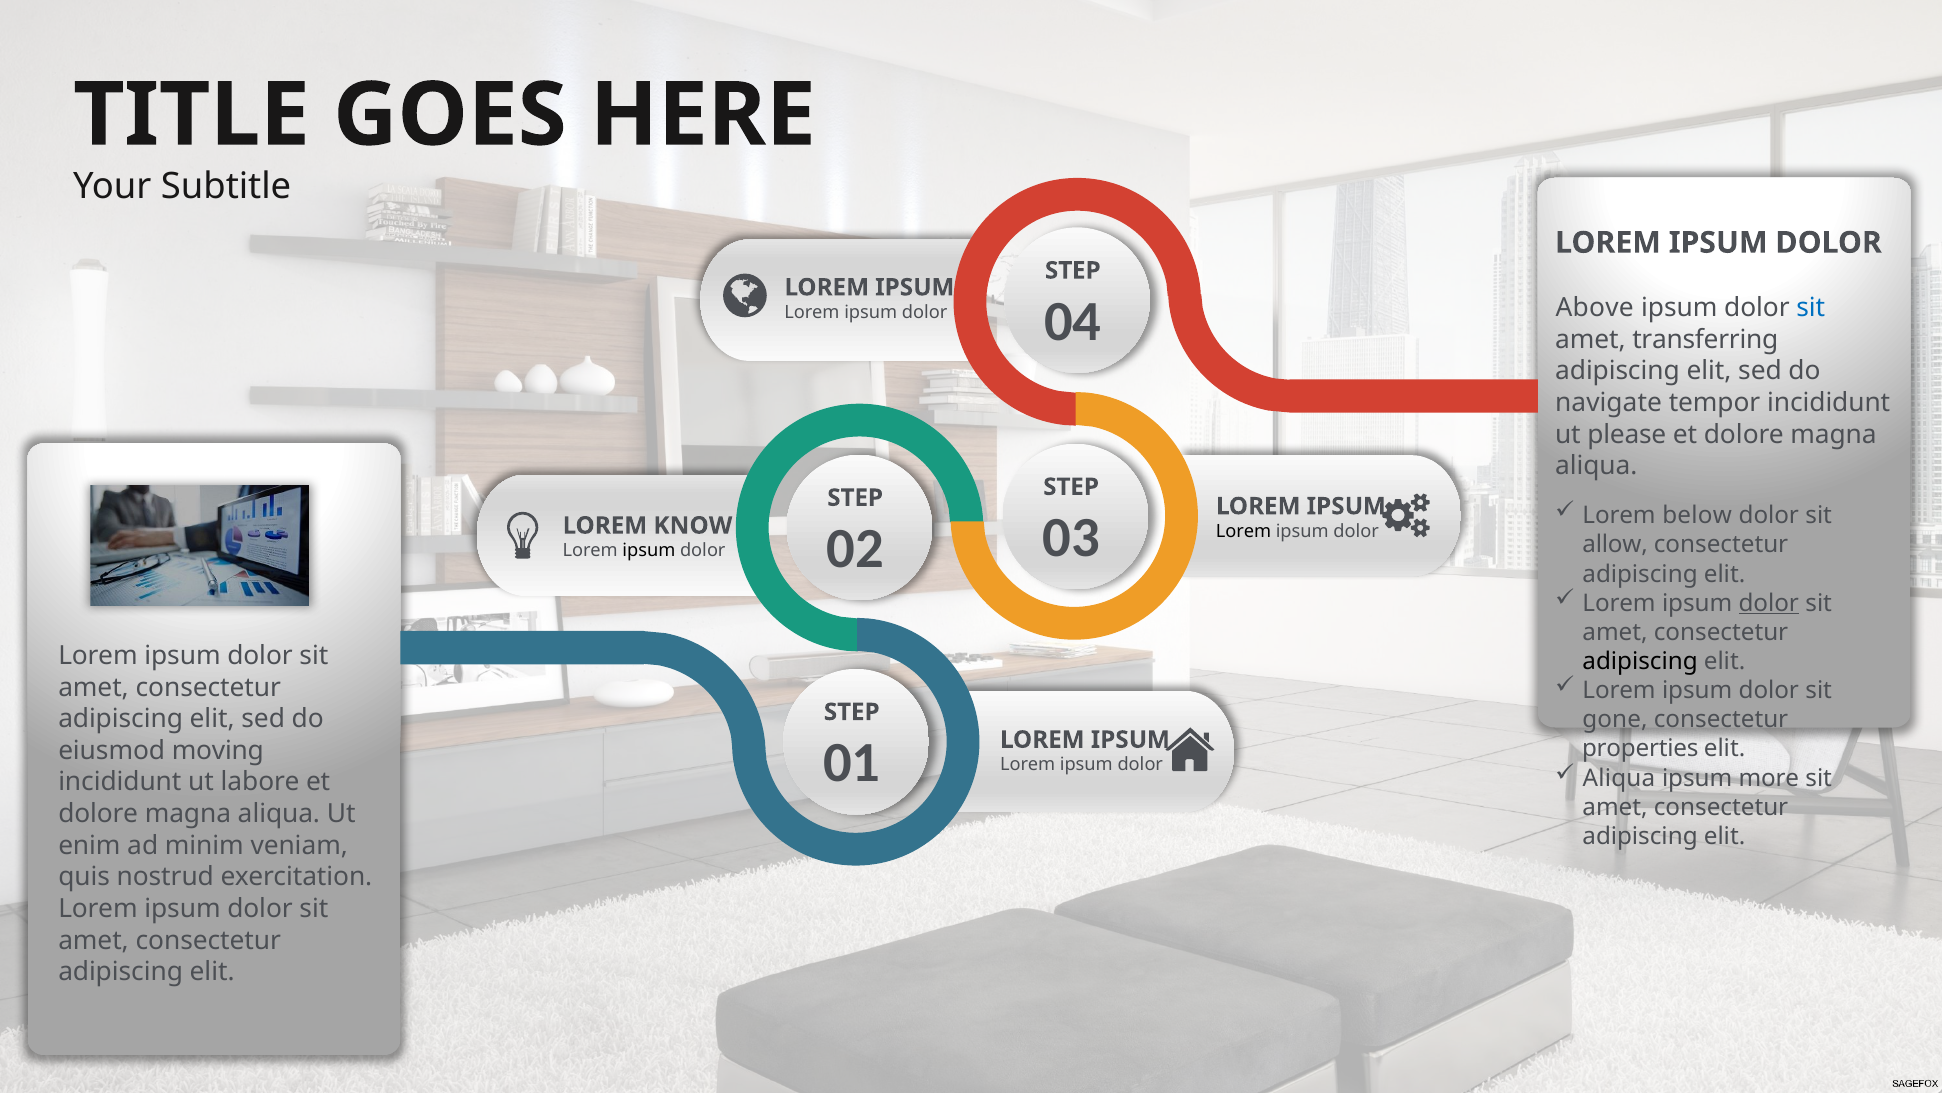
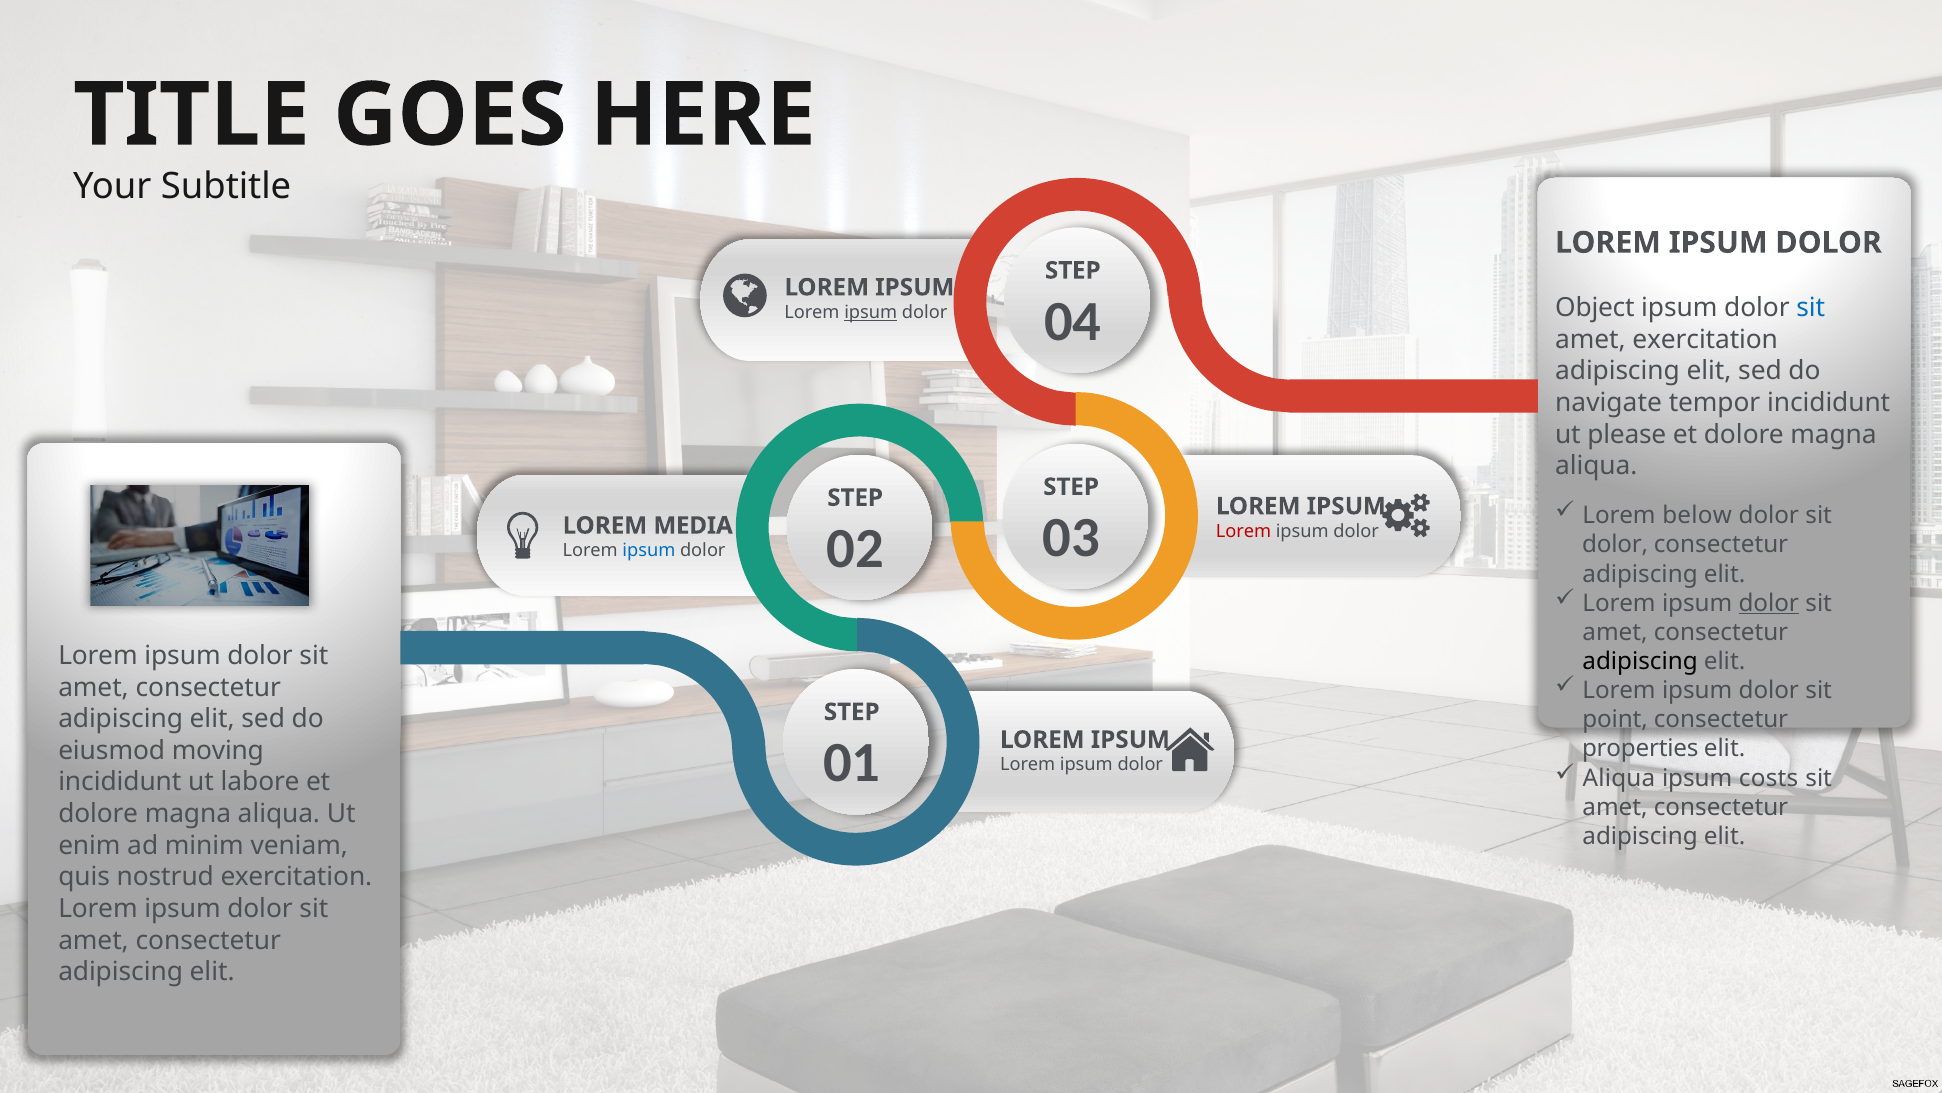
Above: Above -> Object (1595, 308)
ipsum underline: none -> present (871, 312)
amet transferring: transferring -> exercitation (1705, 339)
KNOW: KNOW -> MEDIA (693, 525)
Lorem colour: black -> red (1244, 531)
allow: allow -> dolor (1615, 545)
ipsum colour: black -> blue (649, 550)
gone: gone -> point (1615, 719)
more: more -> costs (1769, 778)
